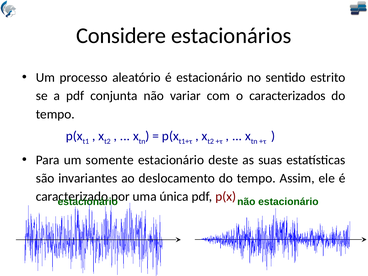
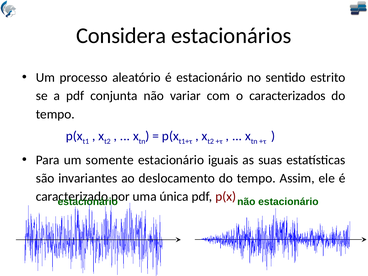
Considere: Considere -> Considera (121, 36)
deste: deste -> iguais (223, 160)
